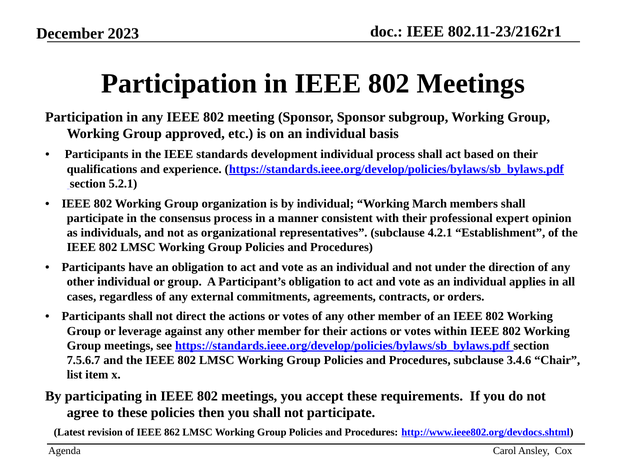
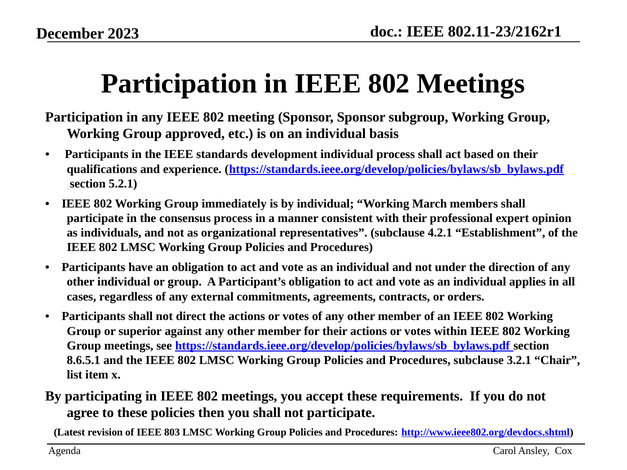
organization: organization -> immediately (234, 204)
leverage: leverage -> superior (140, 331)
7.5.6.7: 7.5.6.7 -> 8.6.5.1 (84, 360)
3.4.6: 3.4.6 -> 3.2.1 (519, 360)
862: 862 -> 803 (172, 432)
